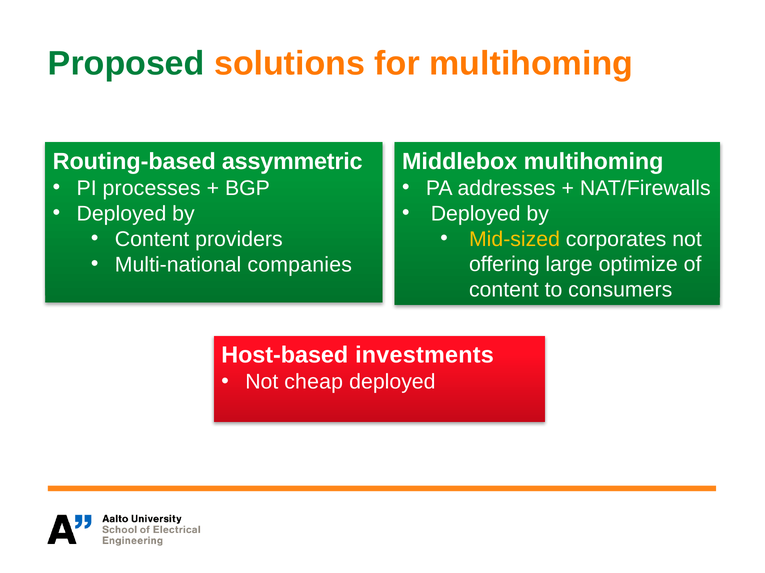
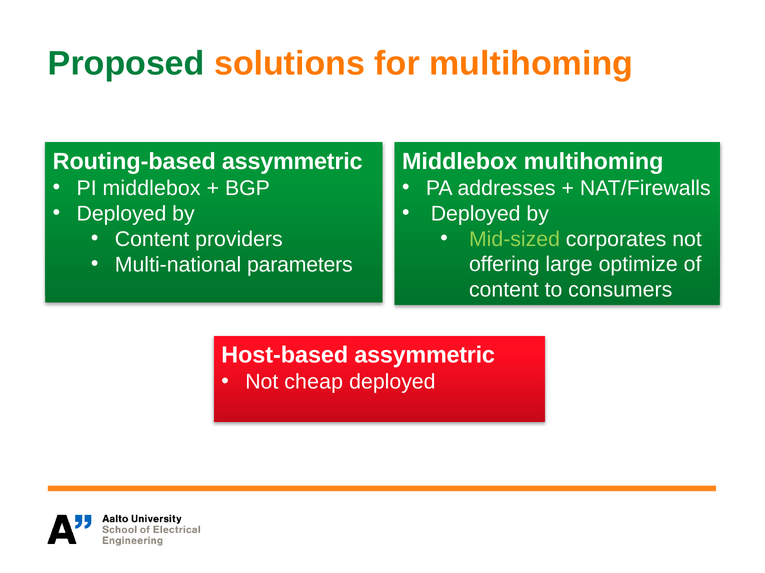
PI processes: processes -> middlebox (152, 188)
Mid-sized colour: yellow -> light green (514, 239)
companies: companies -> parameters (300, 265)
Host-based investments: investments -> assymmetric (425, 356)
